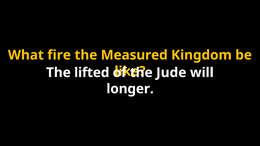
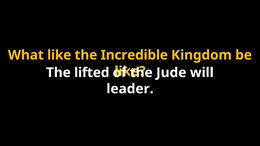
What fire: fire -> like (59, 55)
Measured: Measured -> Incredible (134, 55)
longer: longer -> leader (130, 89)
